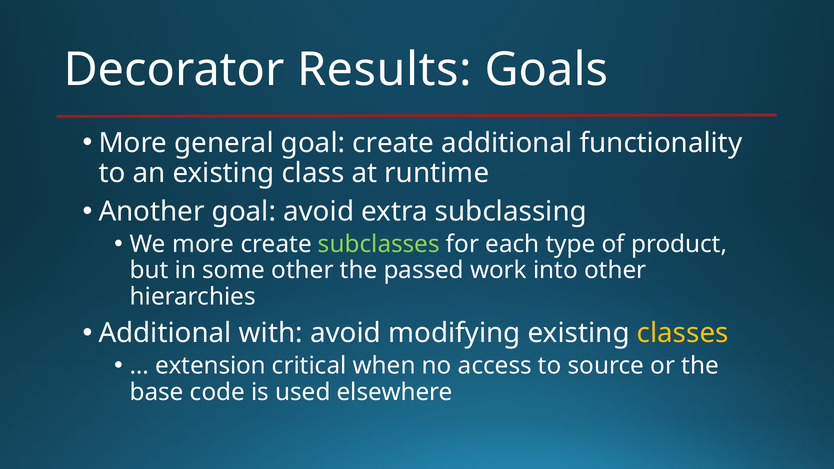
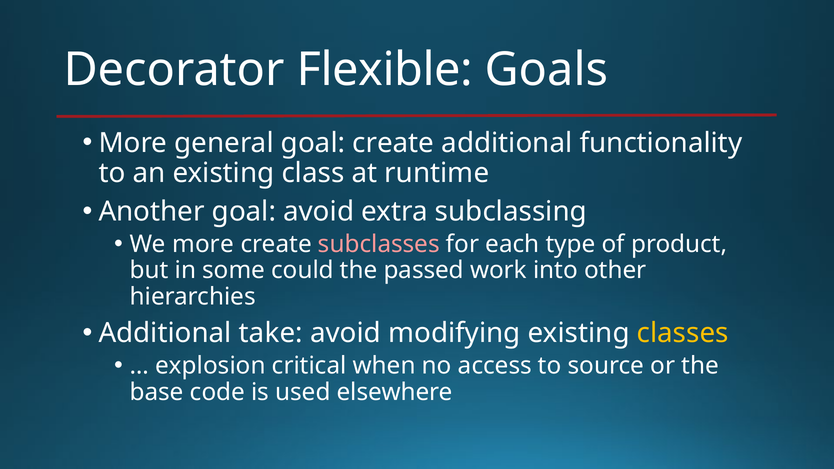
Results: Results -> Flexible (385, 70)
subclasses colour: light green -> pink (379, 244)
some other: other -> could (303, 270)
with: with -> take (271, 333)
extension: extension -> explosion (210, 366)
